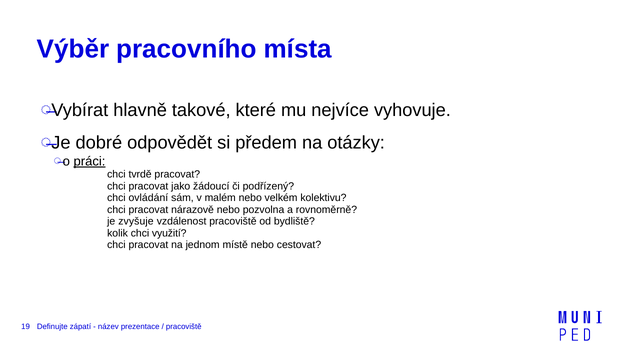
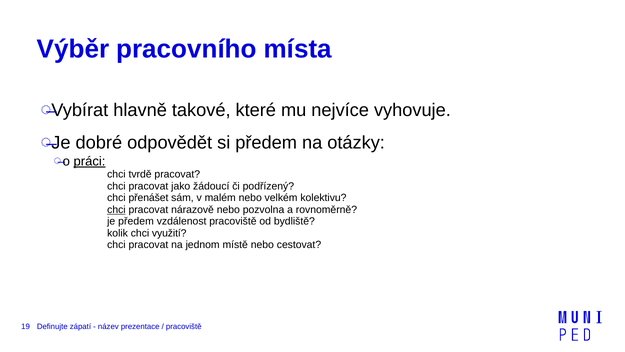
ovládání: ovládání -> přenášet (148, 198)
chci underline: none -> present (116, 209)
je zvyšuje: zvyšuje -> předem (136, 221)
